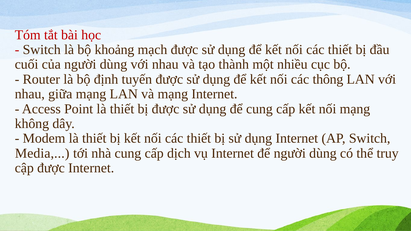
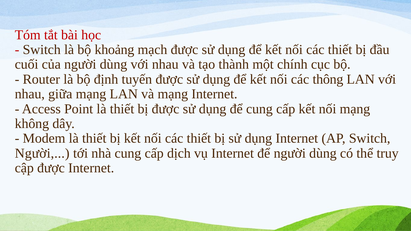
nhiều: nhiều -> chính (292, 65)
Media: Media -> Người (42, 153)
